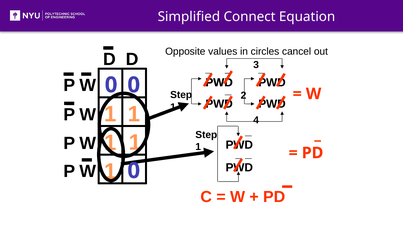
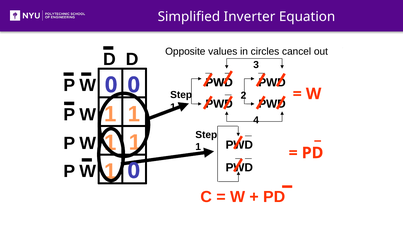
Connect: Connect -> Inverter (249, 17)
